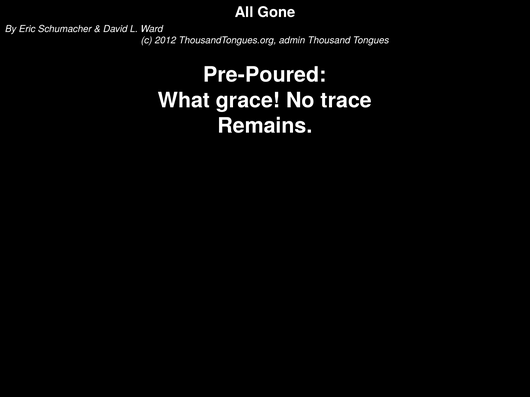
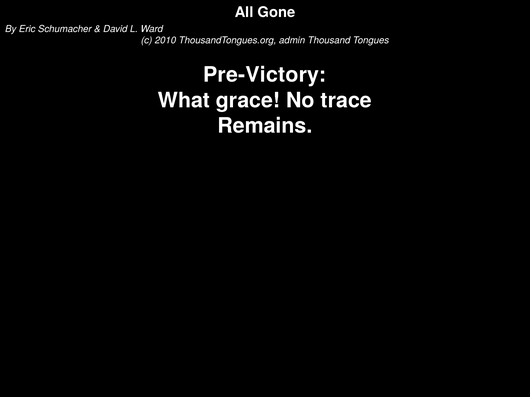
2012: 2012 -> 2010 (165, 40)
Pre-Poured: Pre-Poured -> Pre-Victory (265, 75)
